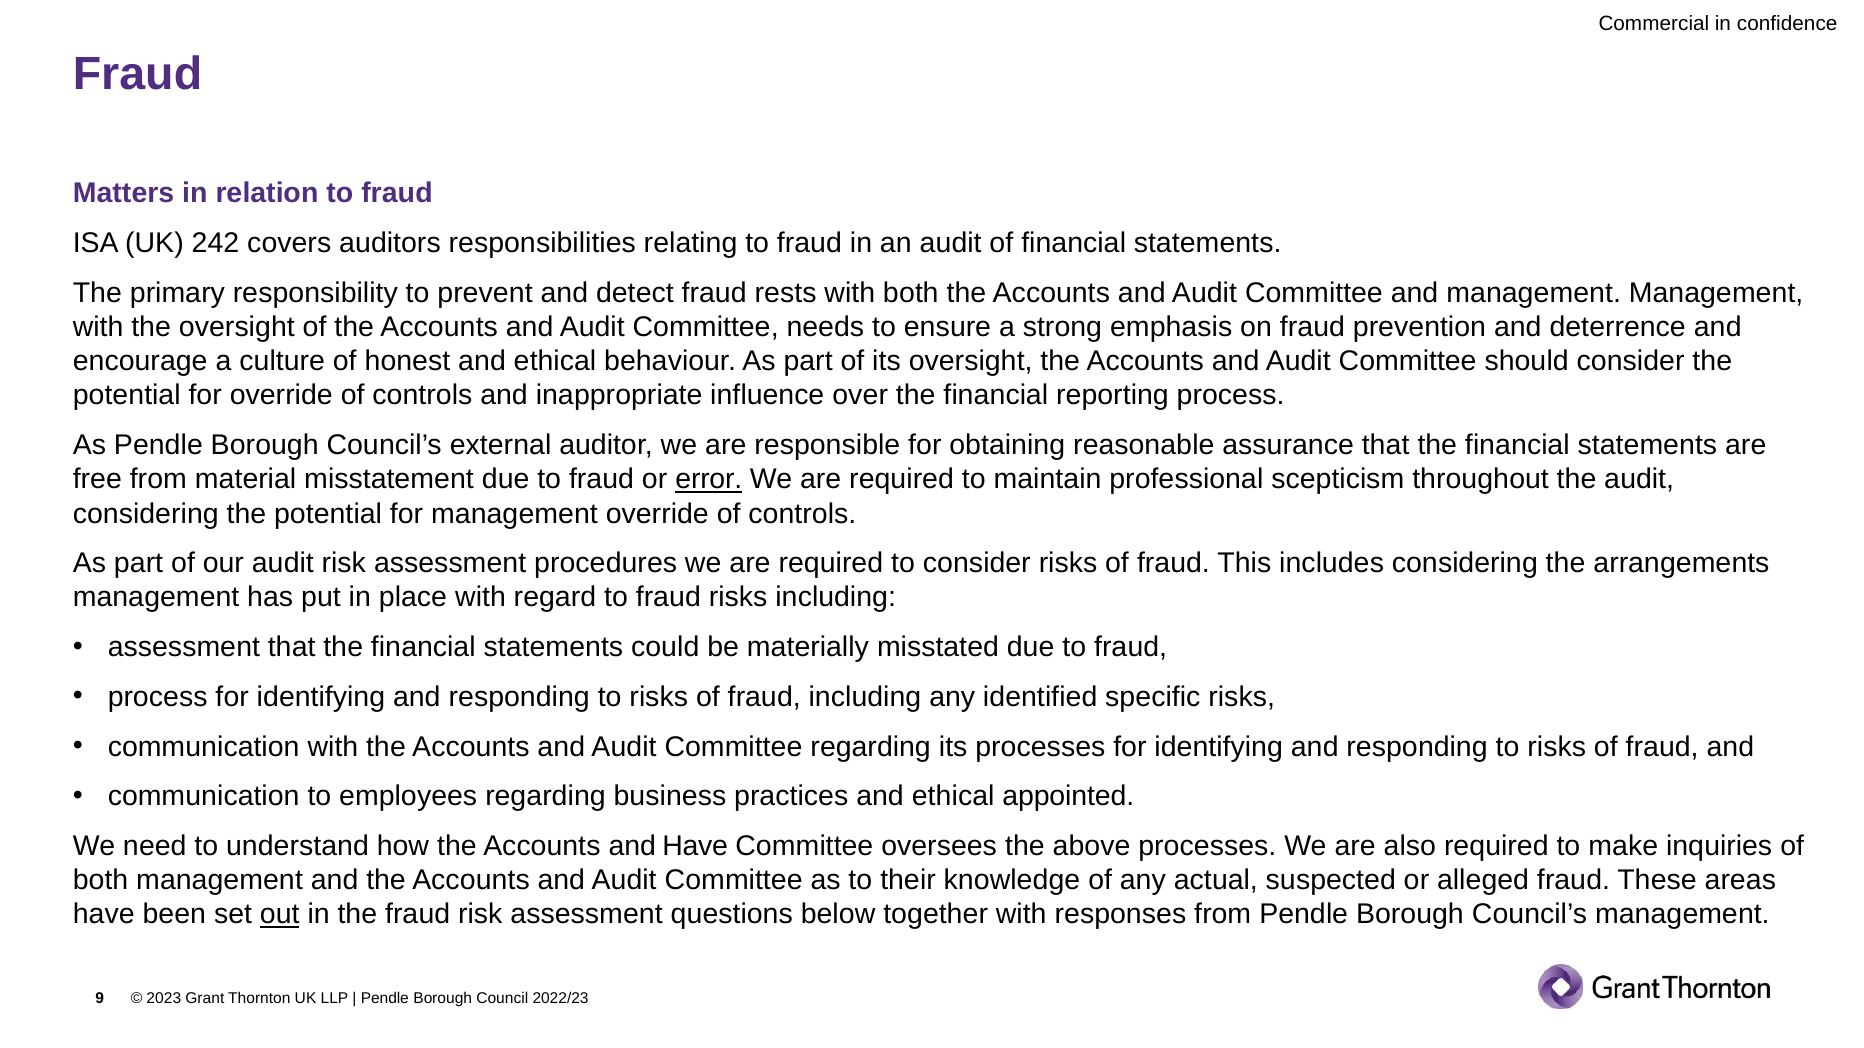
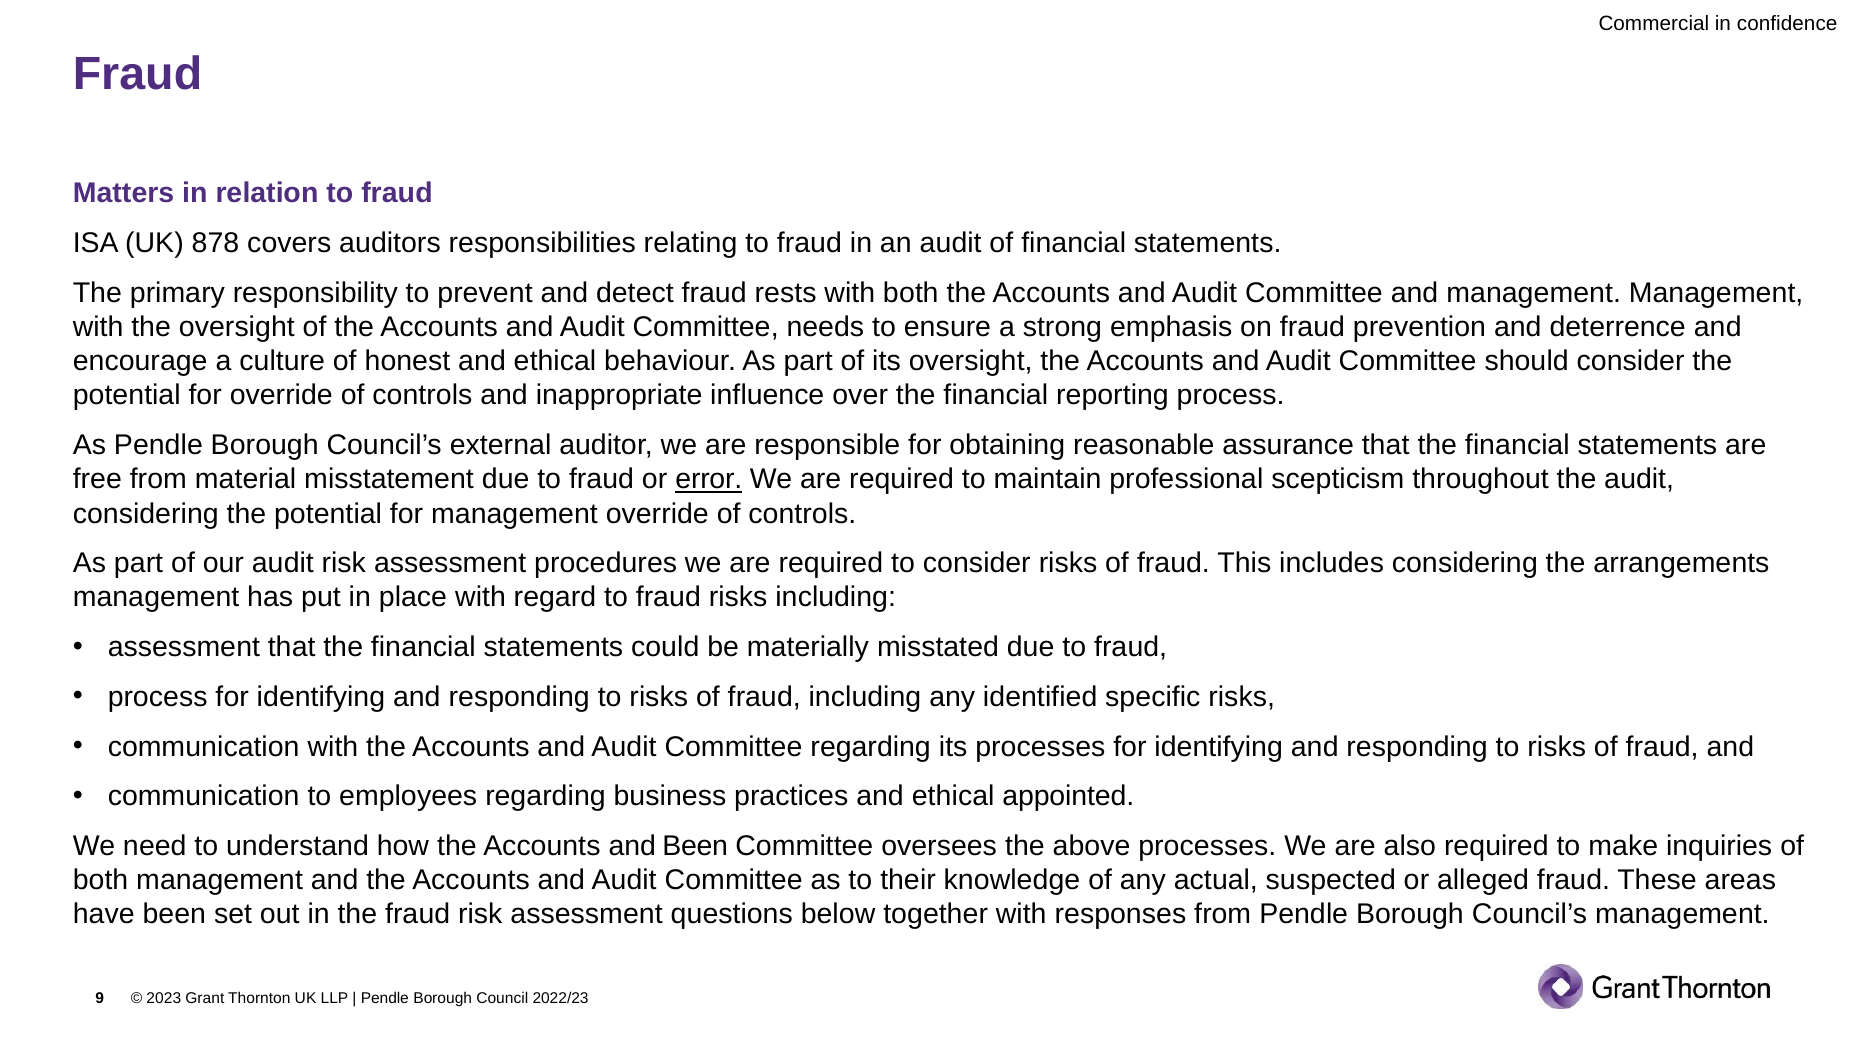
242: 242 -> 878 (215, 243)
and Have: Have -> Been (695, 847)
out underline: present -> none (280, 915)
